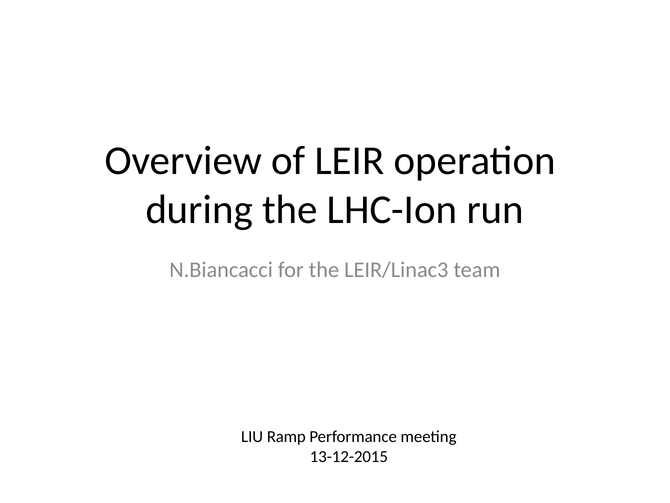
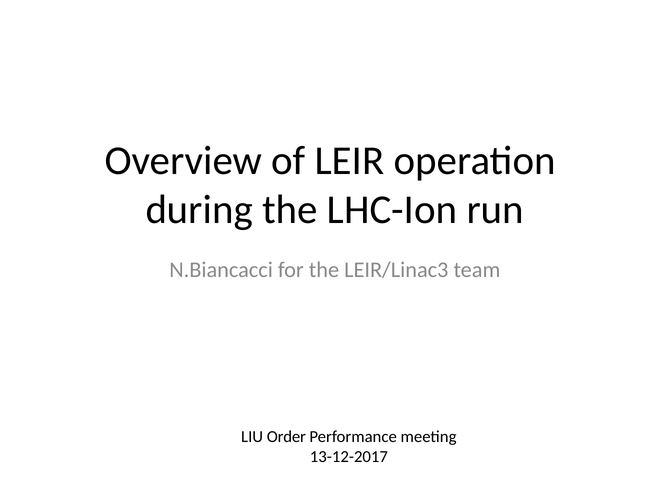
Ramp: Ramp -> Order (286, 436)
13-12-2015: 13-12-2015 -> 13-12-2017 (349, 456)
